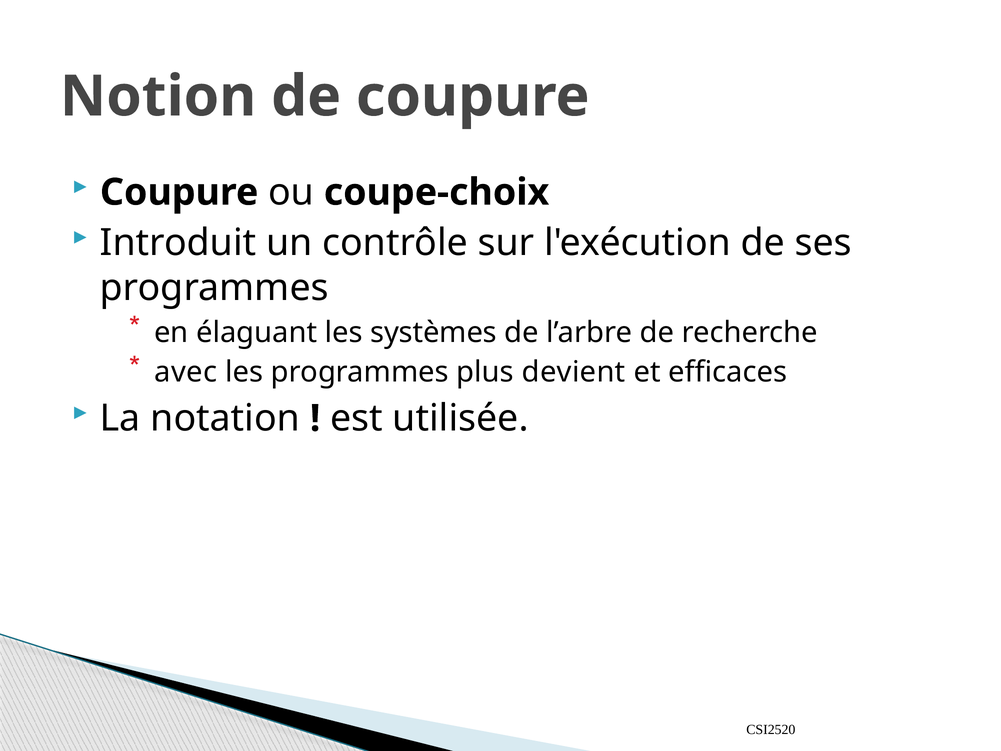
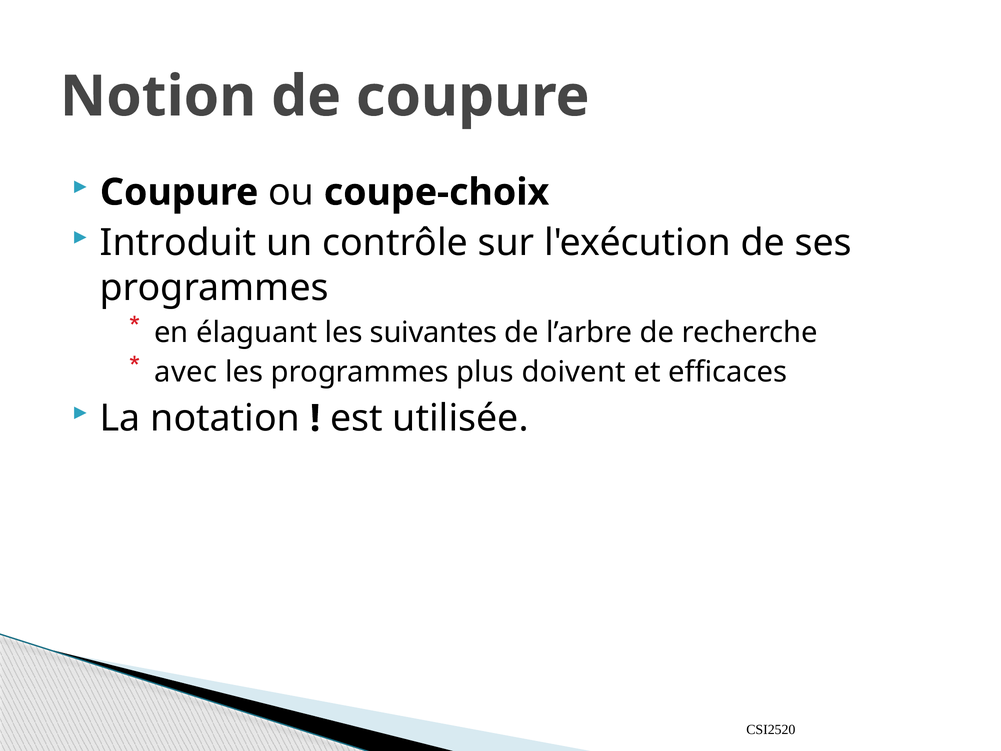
systèmes: systèmes -> suivantes (434, 332)
devient: devient -> doivent (574, 372)
